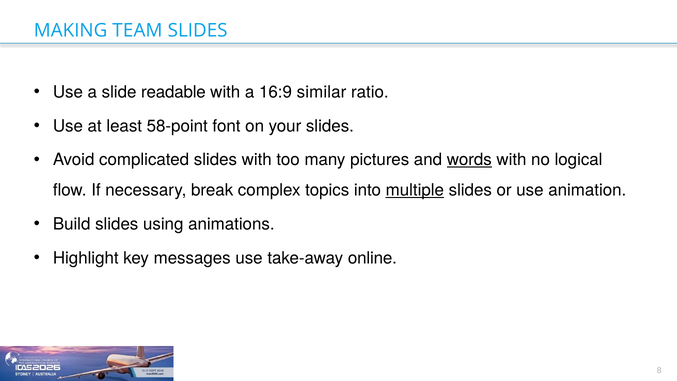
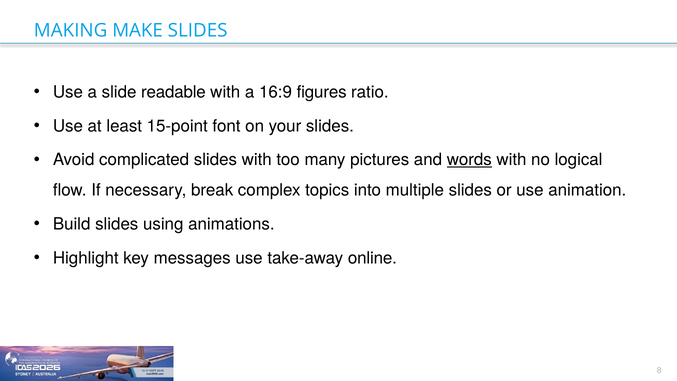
TEAM: TEAM -> MAKE (138, 30)
similar: similar -> figures (322, 92)
58-point: 58-point -> 15-point (177, 126)
multiple underline: present -> none (415, 190)
